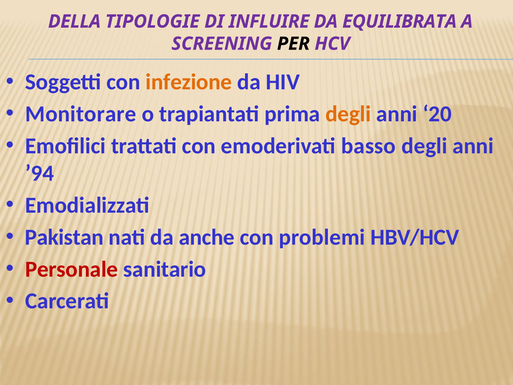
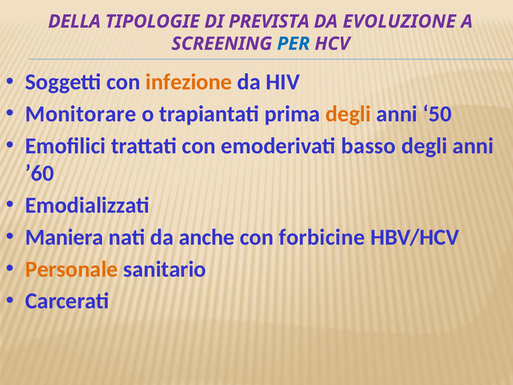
INFLUIRE: INFLUIRE -> PREVISTA (269, 21)
EQUILIBRATA: EQUILIBRATA -> EVOLUZIONE (399, 21)
PER colour: black -> blue (293, 44)
20: 20 -> 50 (437, 114)
’94: ’94 -> ’60 (40, 173)
Pakistan: Pakistan -> Maniera (64, 237)
problemi: problemi -> forbicine (322, 237)
Personale colour: red -> orange (72, 269)
